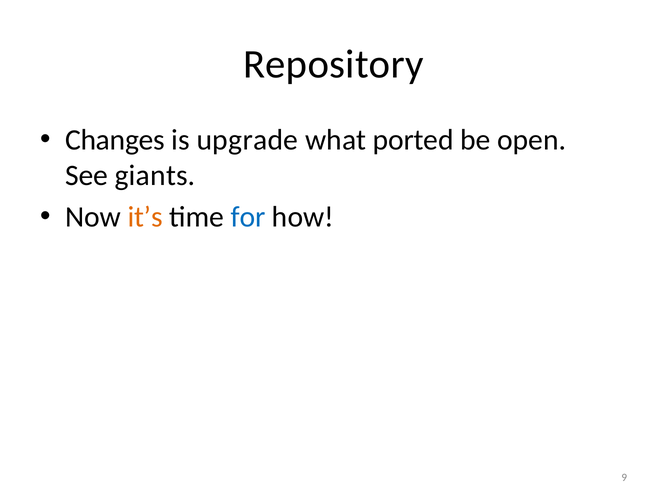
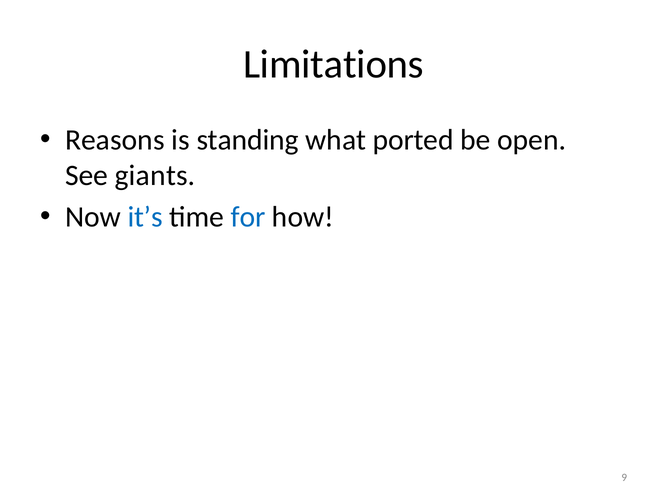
Repository: Repository -> Limitations (334, 65)
Changes: Changes -> Reasons (115, 140)
upgrade: upgrade -> standing (248, 140)
it’s colour: orange -> blue (145, 217)
